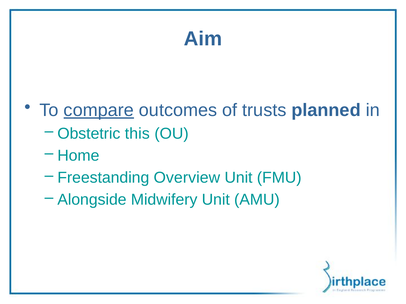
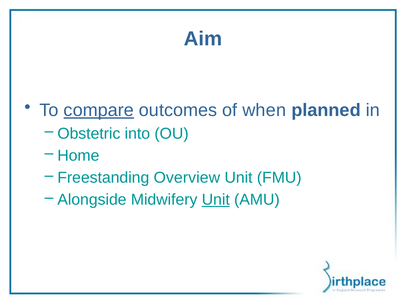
trusts: trusts -> when (264, 110)
this: this -> into (137, 134)
Unit underline: none -> present (216, 200)
